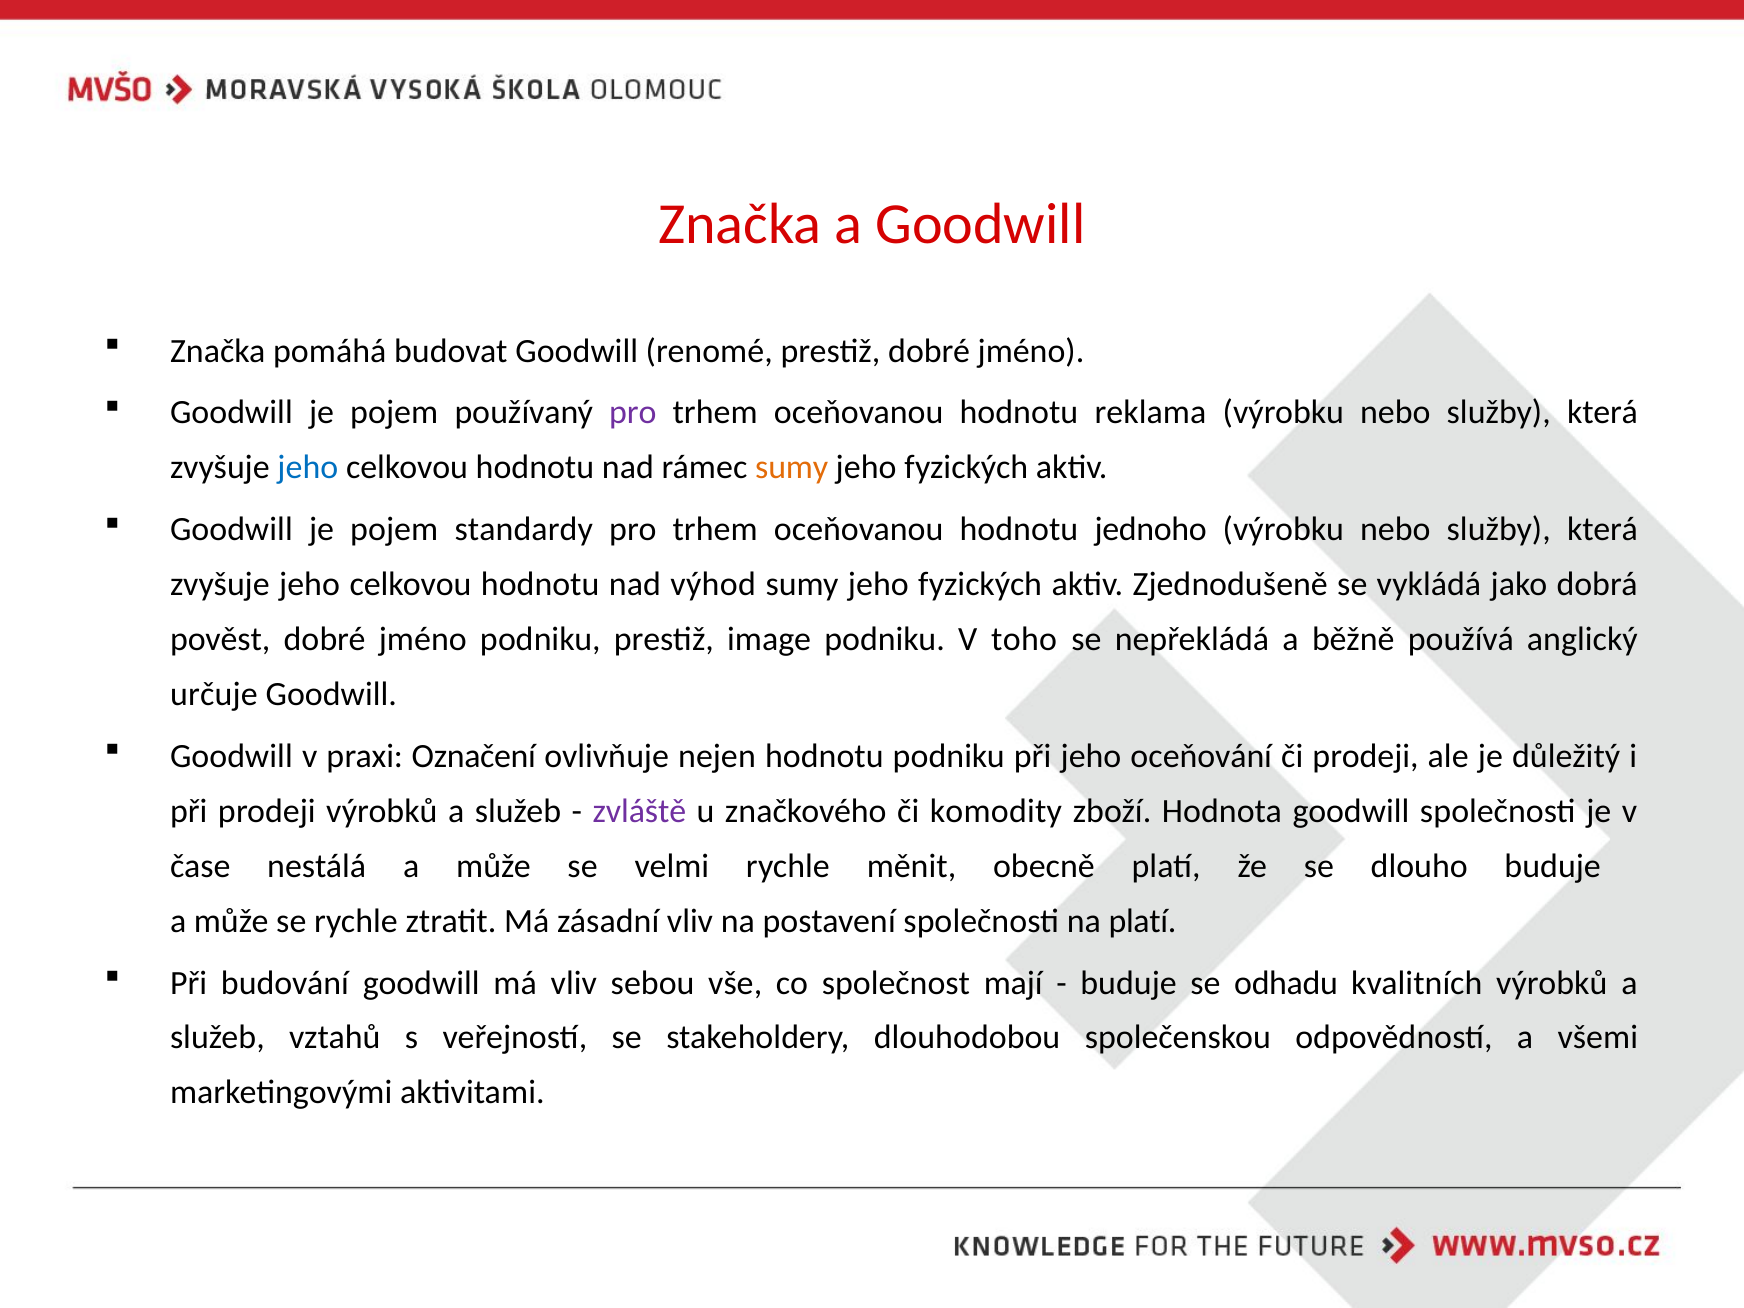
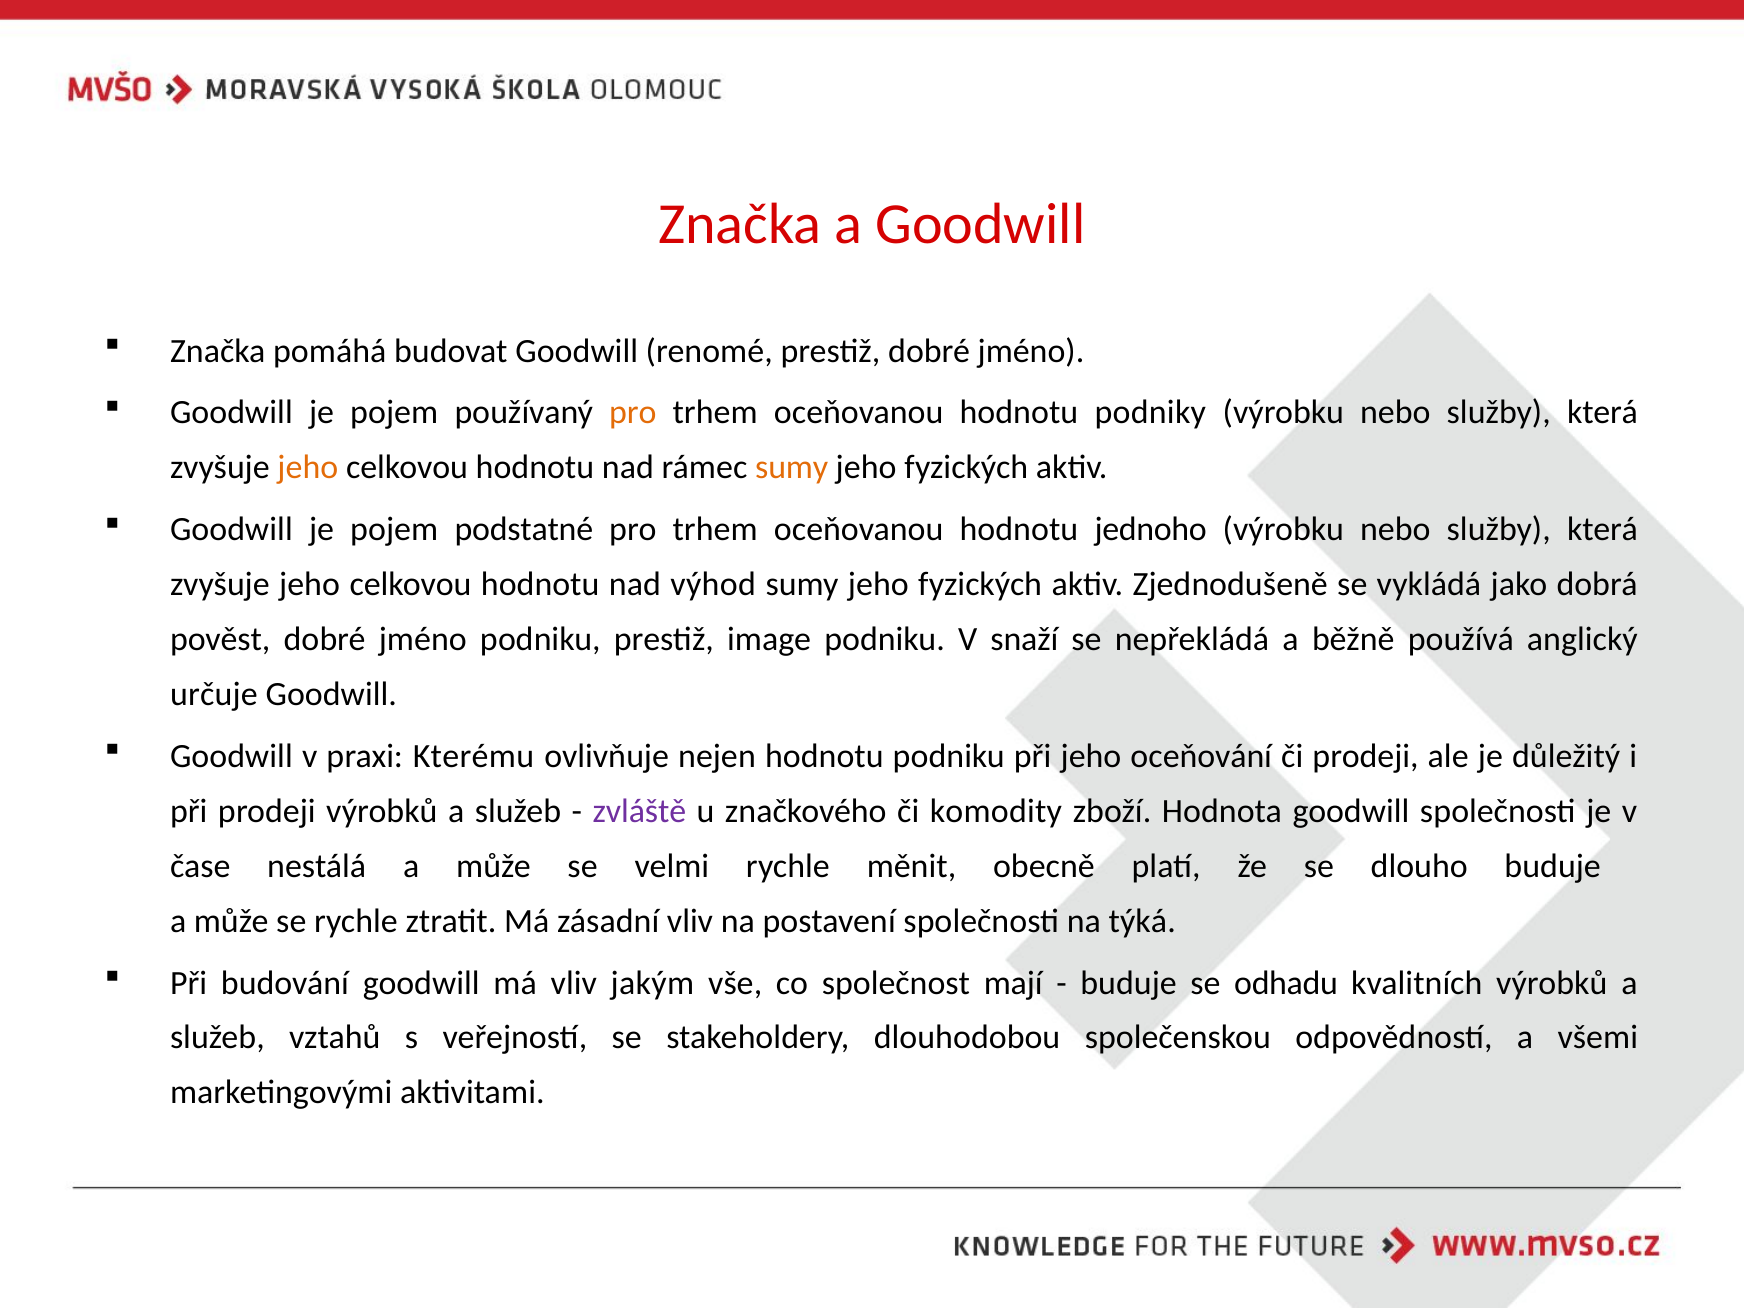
pro colour: purple -> orange (633, 413)
reklama: reklama -> podniky (1150, 413)
jeho colour: blue -> orange (308, 468)
standardy: standardy -> podstatné (524, 530)
toho: toho -> snaží (1024, 639)
Označení: Označení -> Kterému (473, 756)
na platí: platí -> týká (1142, 921)
sebou: sebou -> jakým (652, 983)
